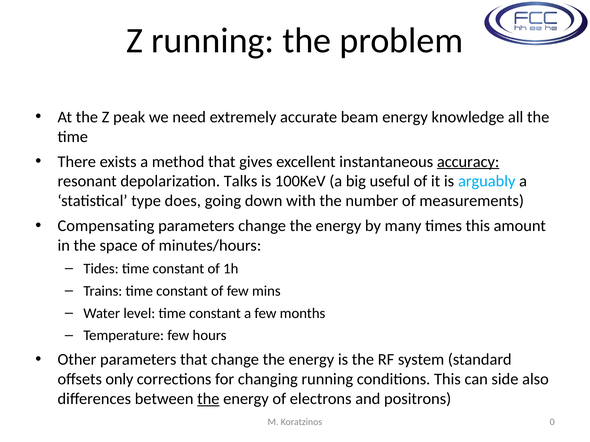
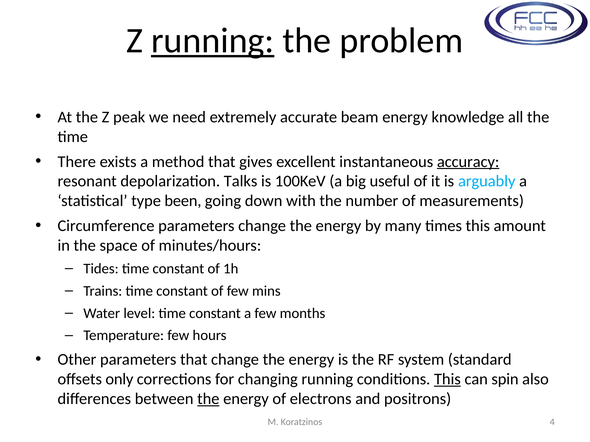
running underline: none -> present (213, 41)
does: does -> been (183, 201)
Compensating: Compensating -> Circumference (106, 226)
This underline: none -> present (447, 380)
side: side -> spin (505, 380)
0: 0 -> 4 (552, 422)
